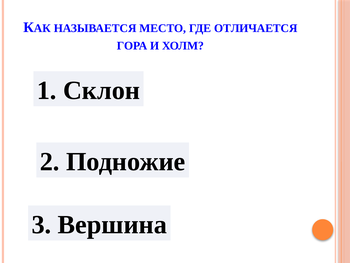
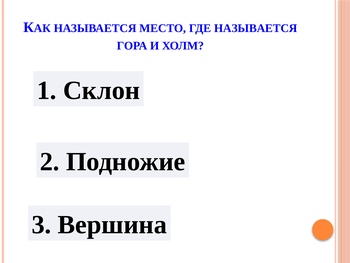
ГДЕ ОТЛИЧАЕТСЯ: ОТЛИЧАЕТСЯ -> НАЗЫВАЕТСЯ (256, 28)
